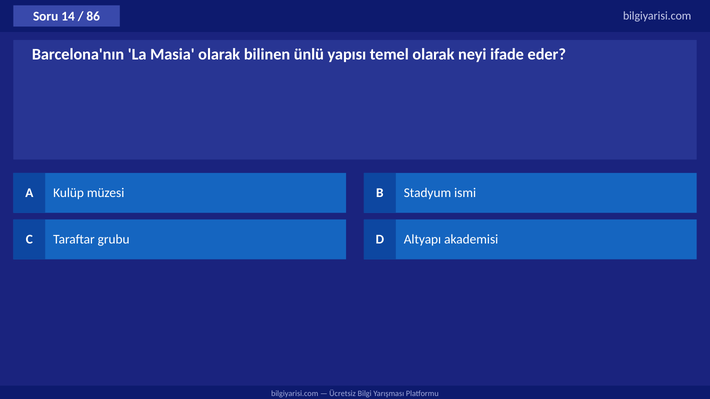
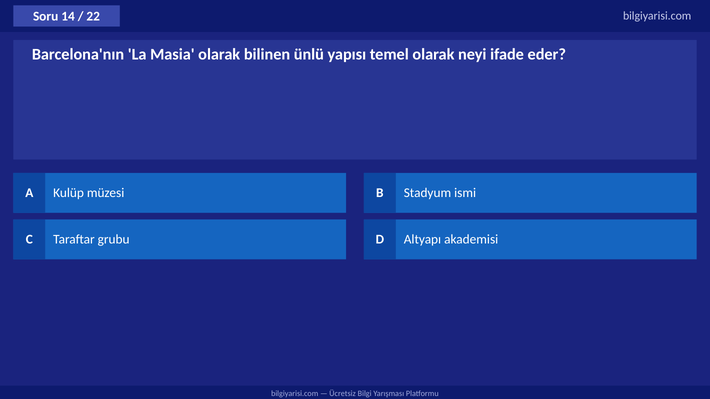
86: 86 -> 22 (93, 16)
